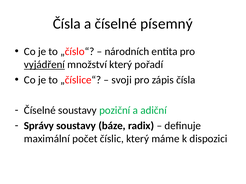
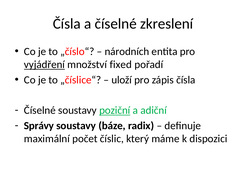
písemný: písemný -> zkreslení (167, 24)
množství který: který -> fixed (121, 65)
svoji: svoji -> uloží (122, 80)
poziční underline: none -> present (115, 111)
